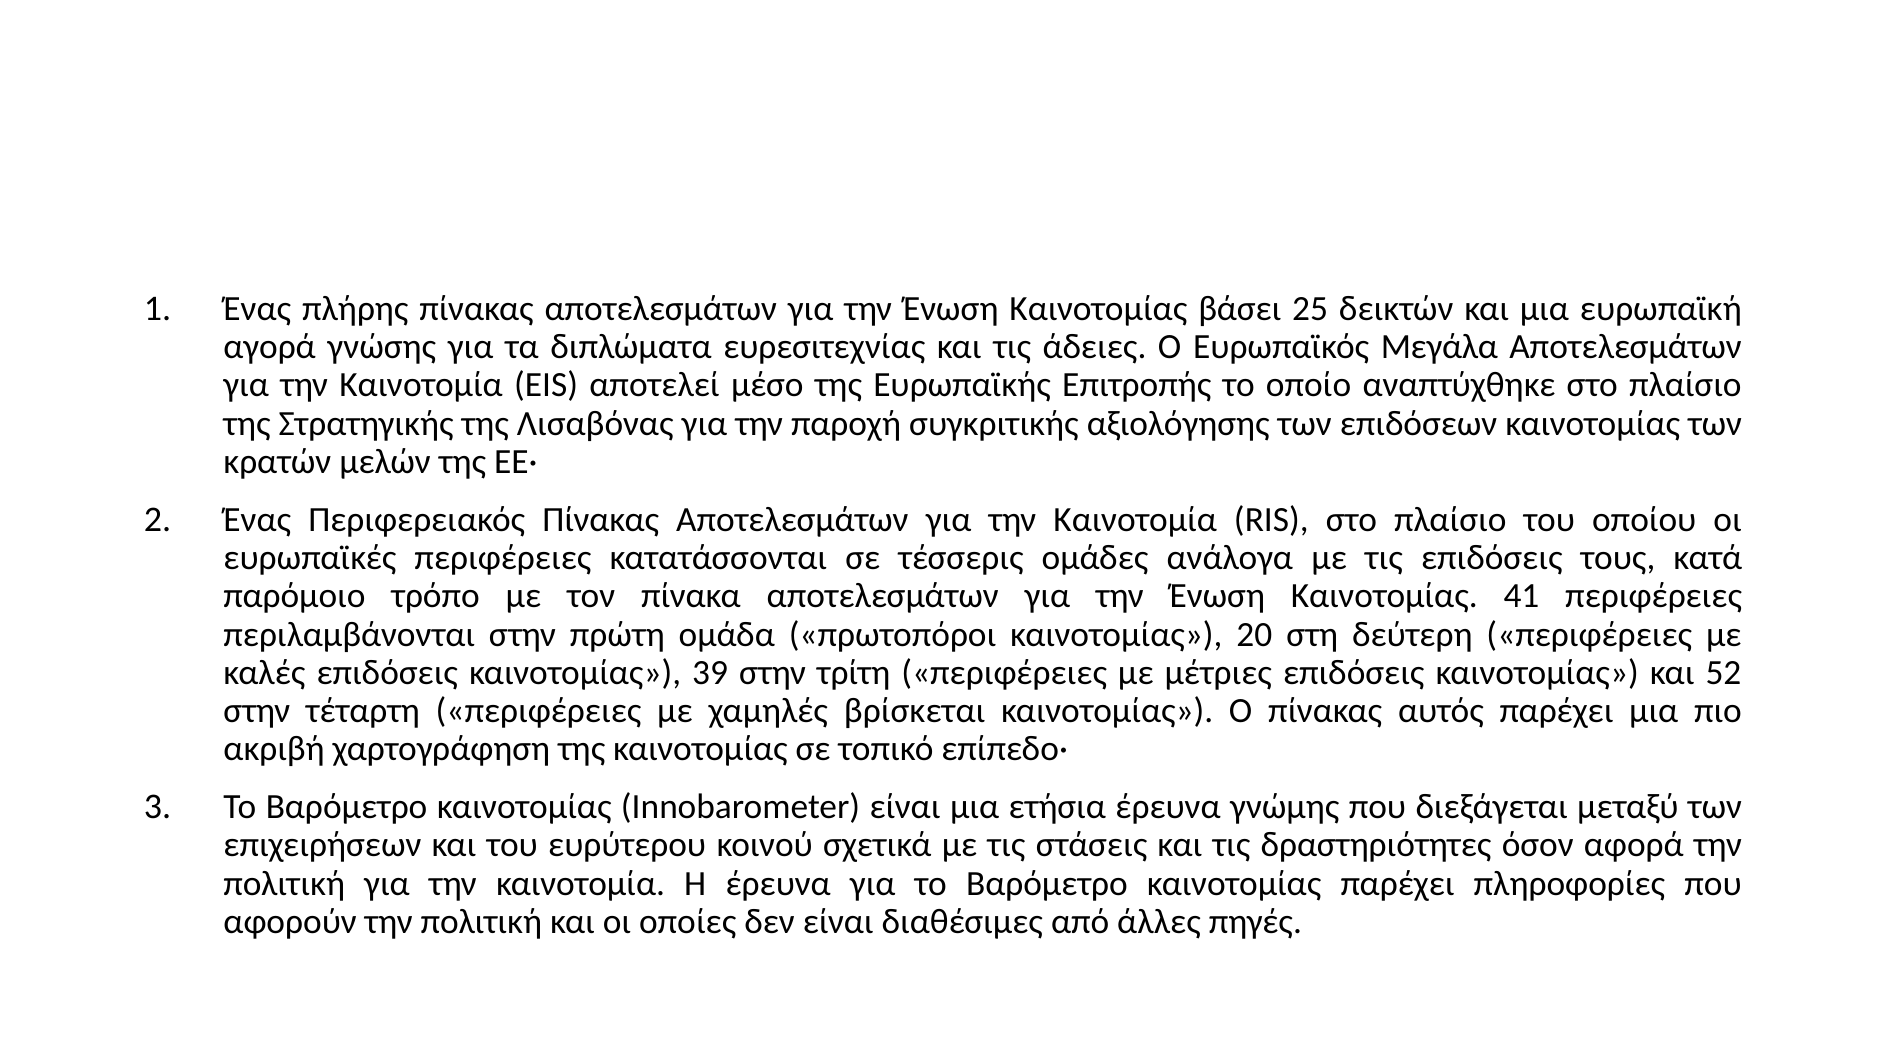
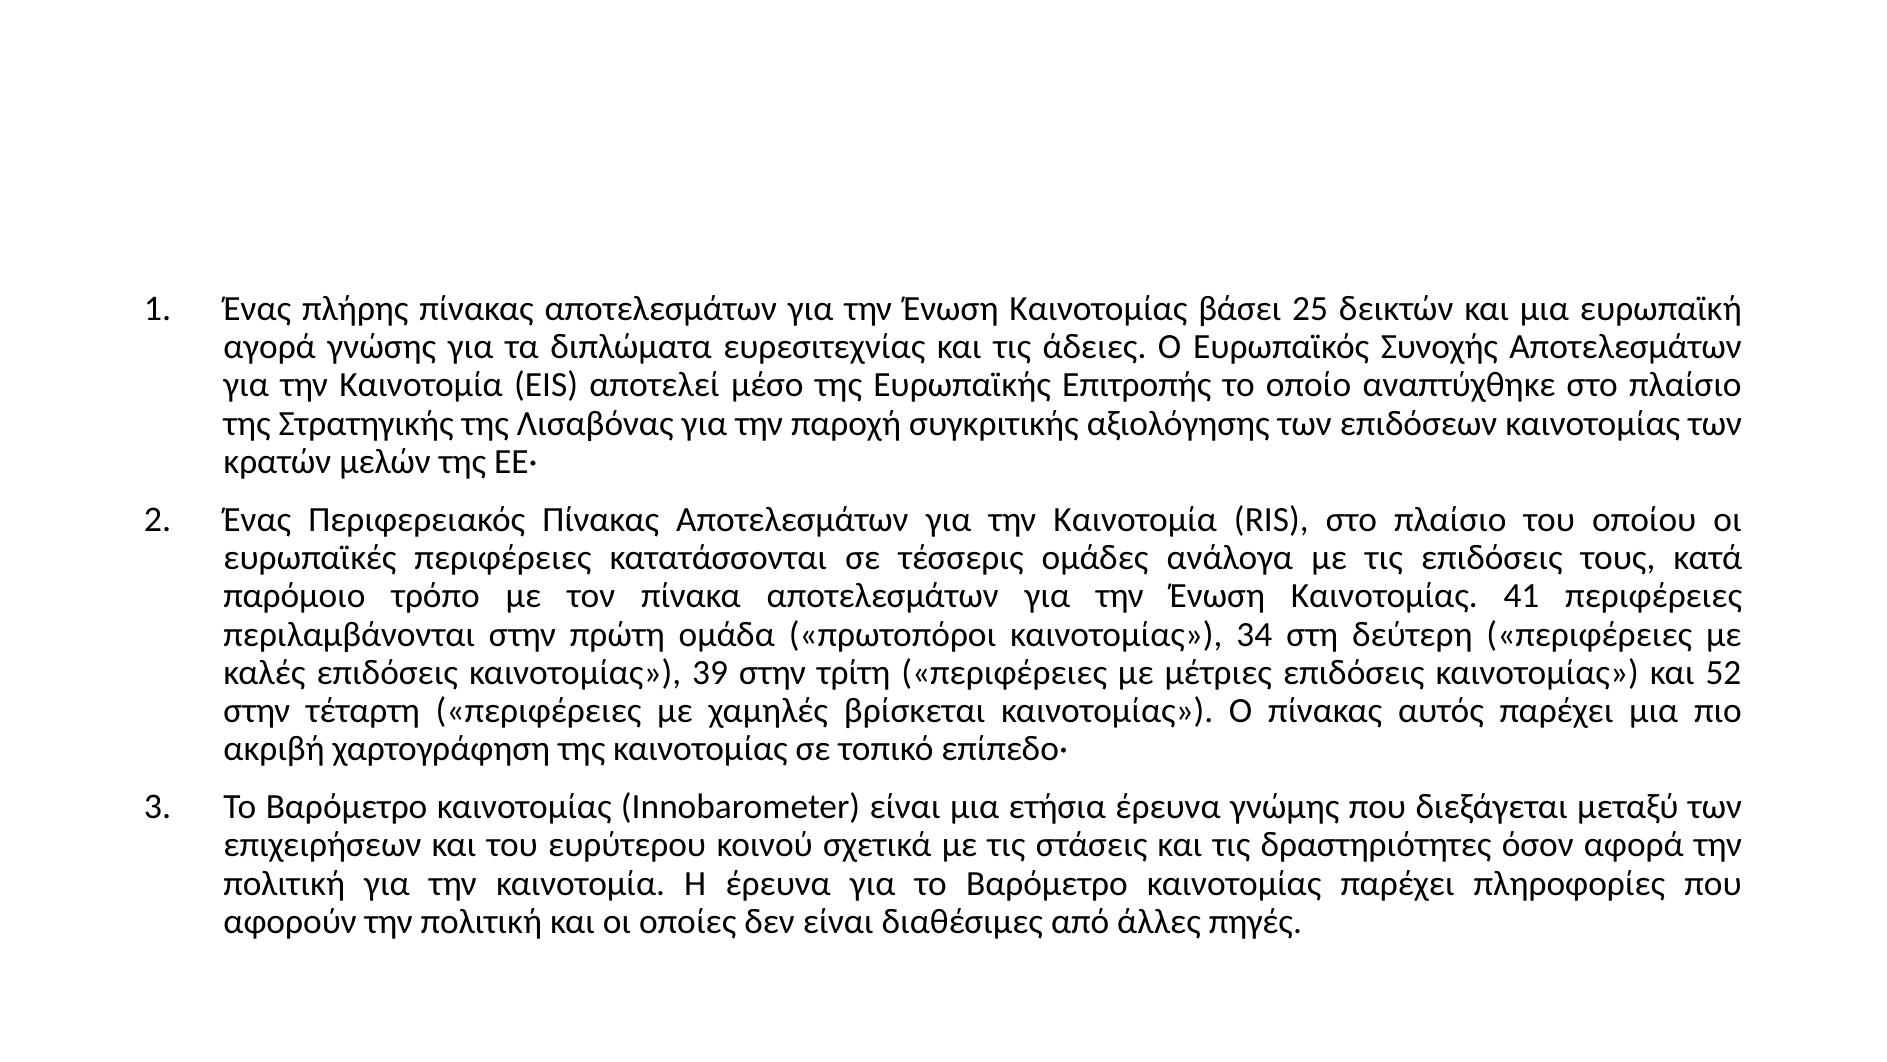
Μεγάλα: Μεγάλα -> Συνοχής (1439, 347)
20: 20 -> 34 (1254, 634)
